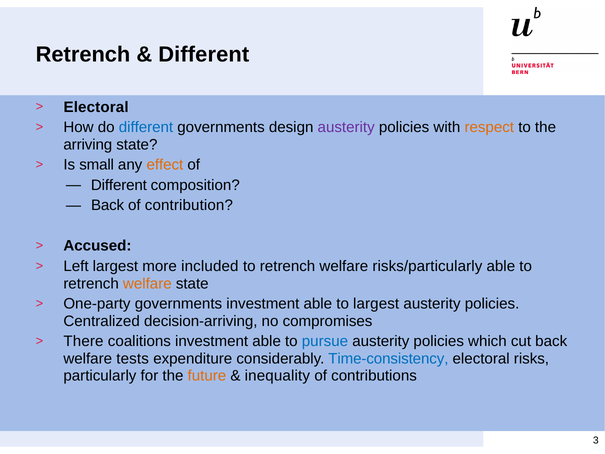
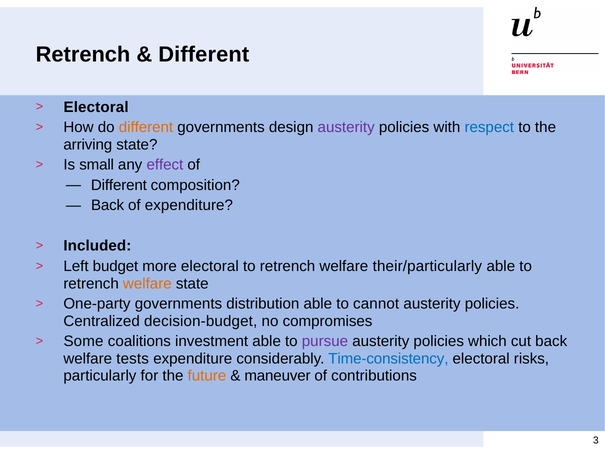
different colour: blue -> orange (146, 127)
respect colour: orange -> blue (489, 127)
effect colour: orange -> purple (165, 165)
of contribution: contribution -> expenditure (189, 205)
Accused: Accused -> Included (97, 246)
Left largest: largest -> budget (116, 266)
more included: included -> electoral (210, 266)
risks/particularly: risks/particularly -> their/particularly (427, 266)
governments investment: investment -> distribution (263, 304)
to largest: largest -> cannot (376, 304)
decision-arriving: decision-arriving -> decision-budget (201, 321)
There: There -> Some (83, 341)
pursue colour: blue -> purple (325, 341)
inequality: inequality -> maneuver (278, 376)
